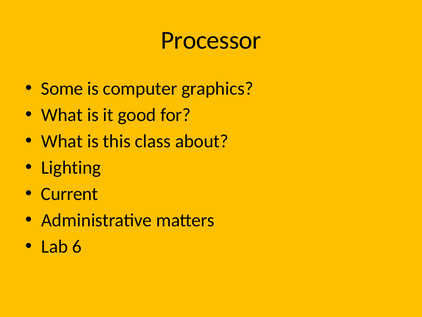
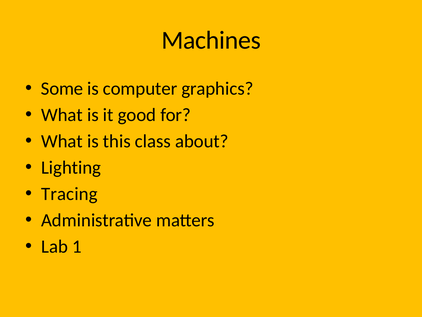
Processor: Processor -> Machines (211, 40)
Current: Current -> Tracing (69, 194)
6: 6 -> 1 (77, 246)
